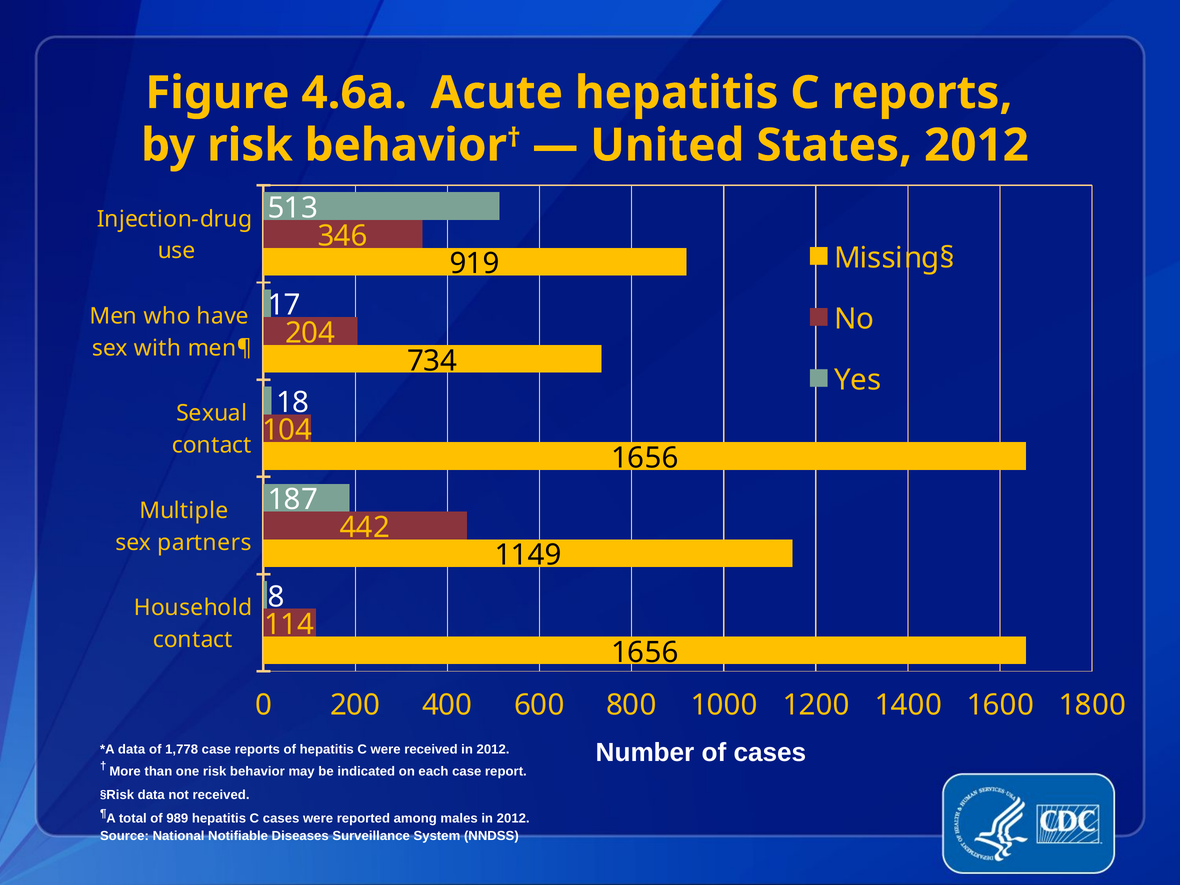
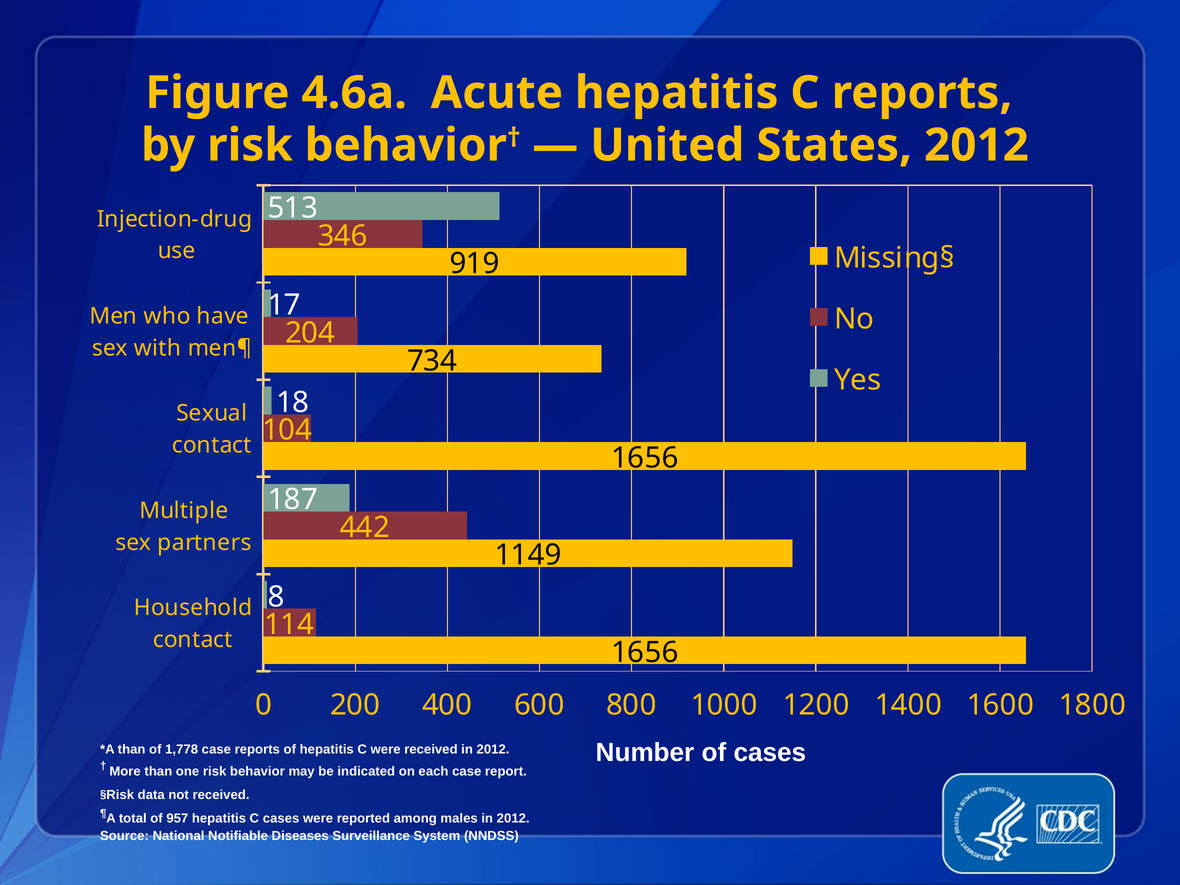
data: data -> than (132, 749)
989: 989 -> 957 (177, 819)
